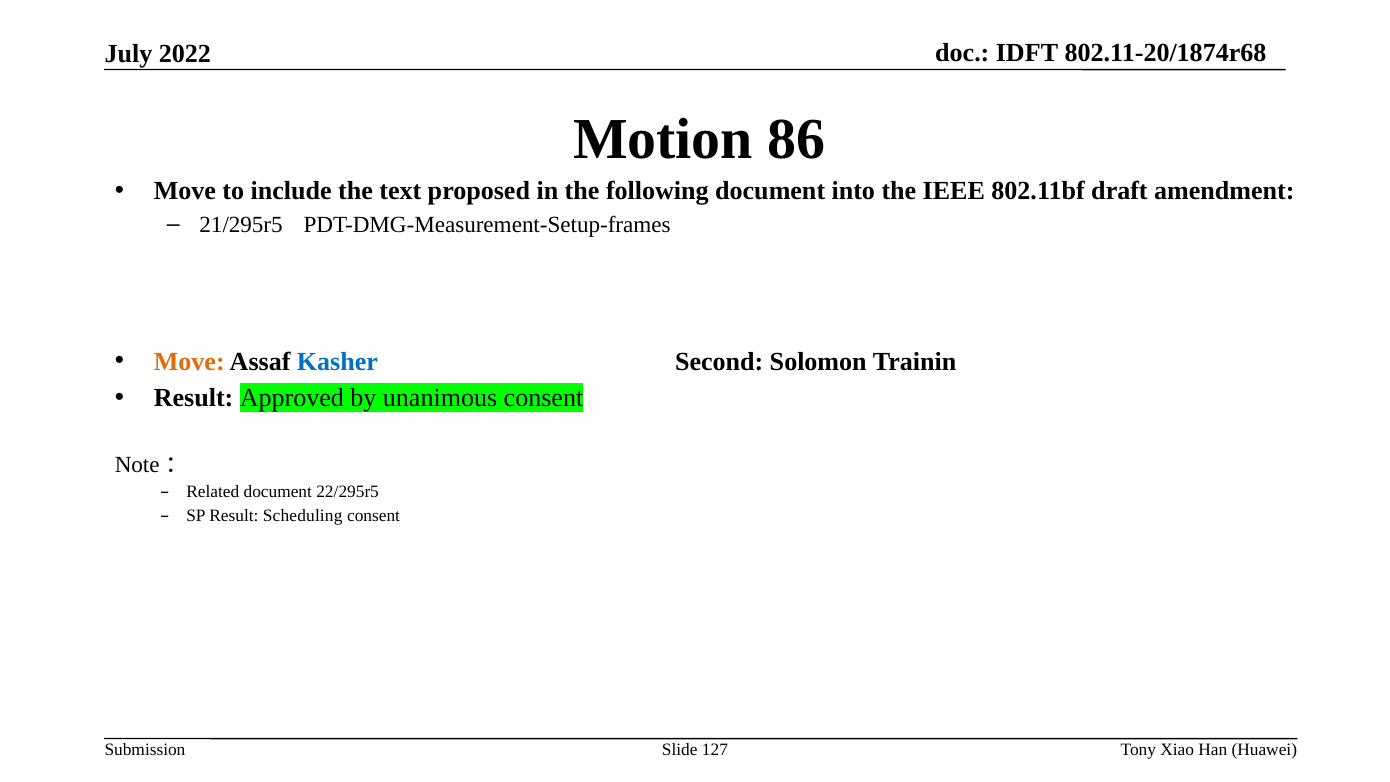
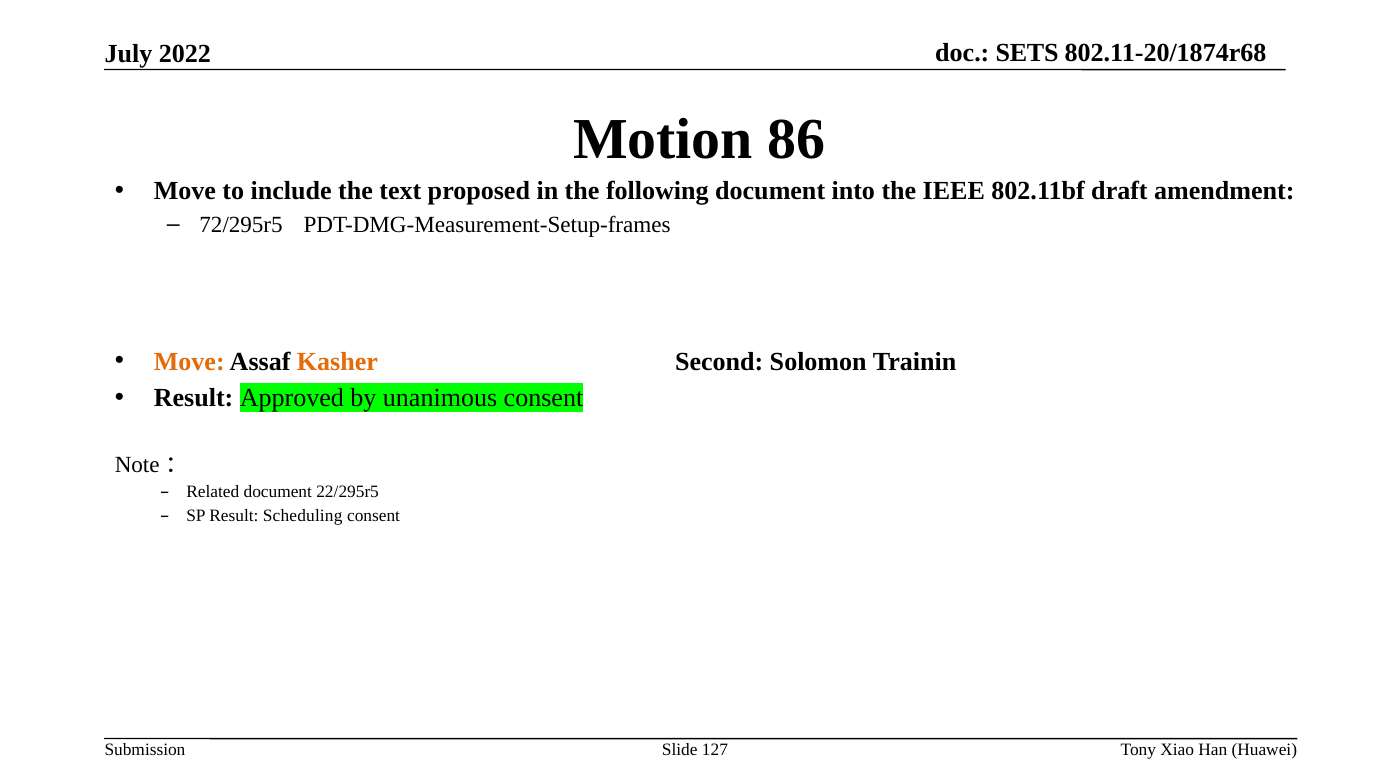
IDFT: IDFT -> SETS (1027, 52)
21/295r5: 21/295r5 -> 72/295r5 (241, 225)
Kasher colour: blue -> orange (337, 361)
